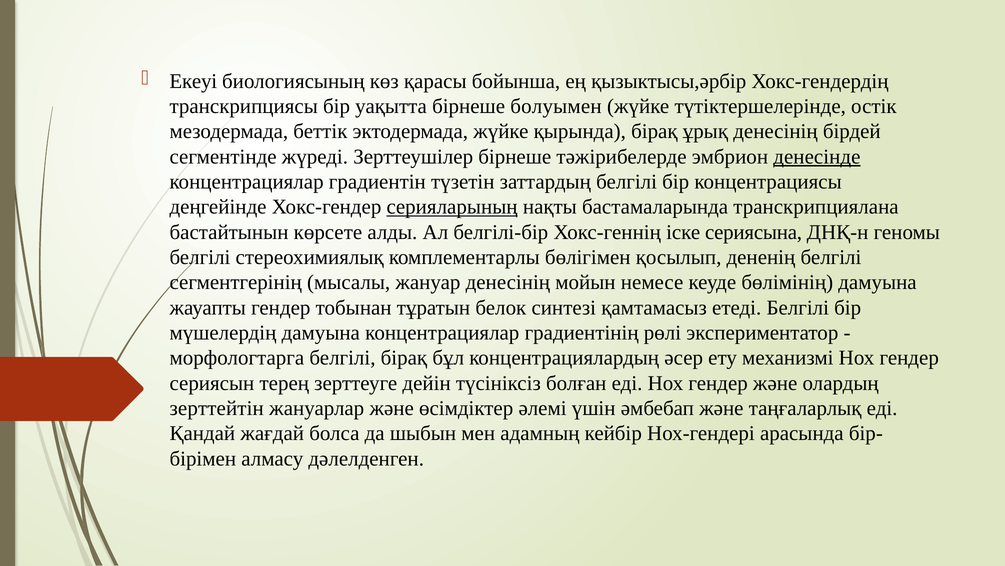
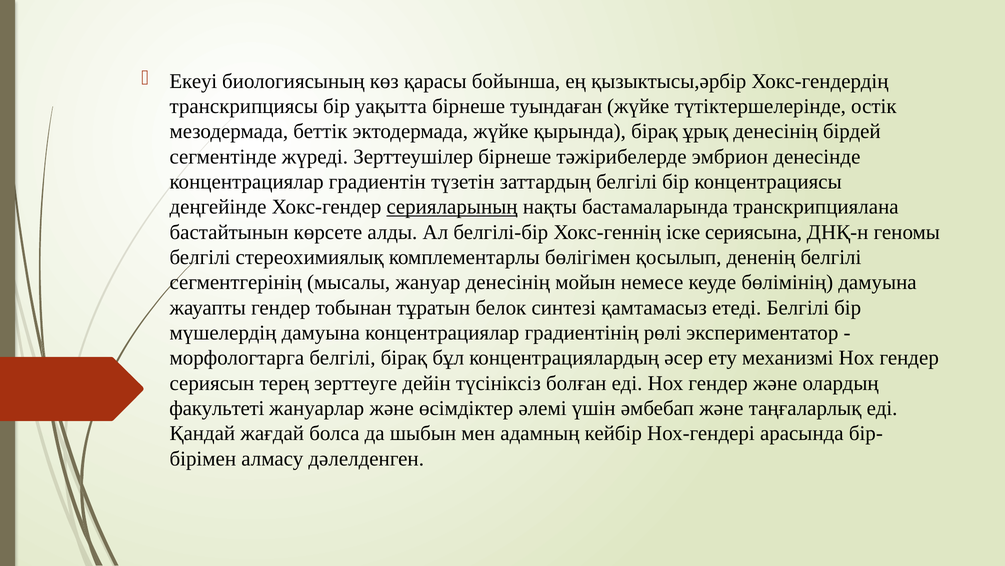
болуымен: болуымен -> туындаған (556, 106)
денесінде underline: present -> none (817, 157)
зерттейтін: зерттейтін -> факультеті (217, 408)
